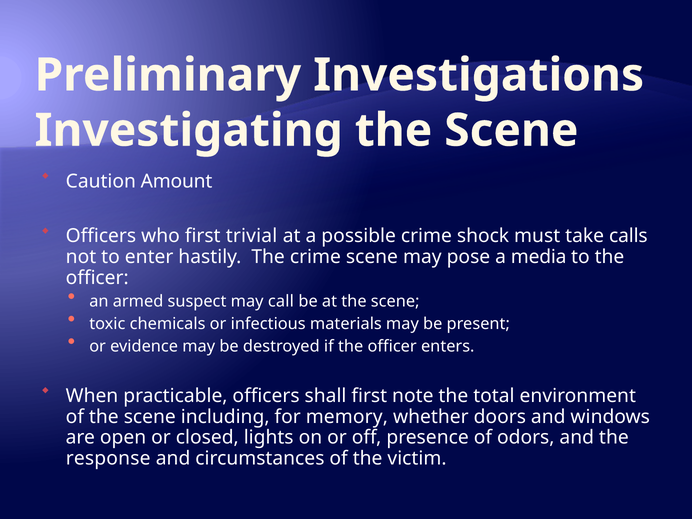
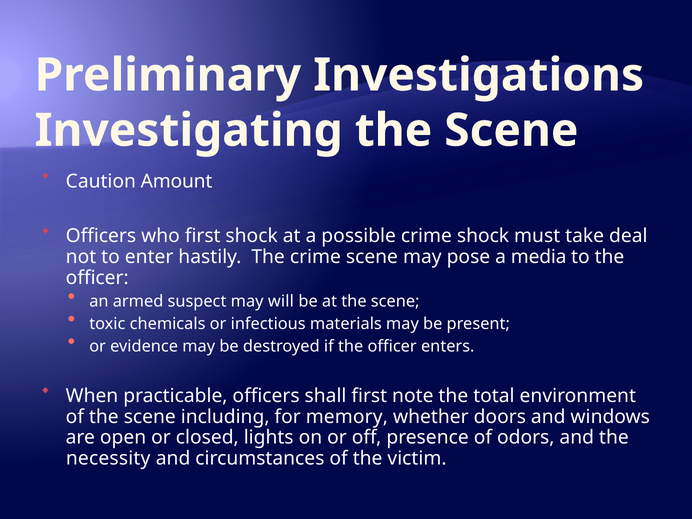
first trivial: trivial -> shock (252, 236)
calls: calls -> deal (628, 236)
call: call -> will (281, 301)
response: response -> necessity (108, 458)
